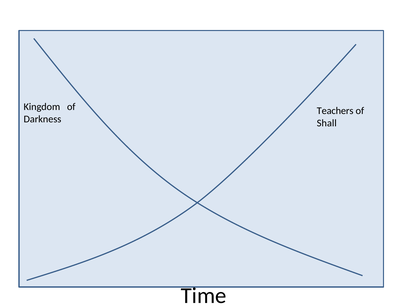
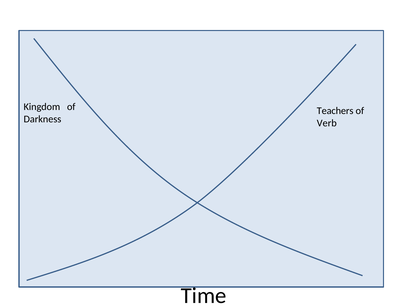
Shall: Shall -> Verb (327, 123)
